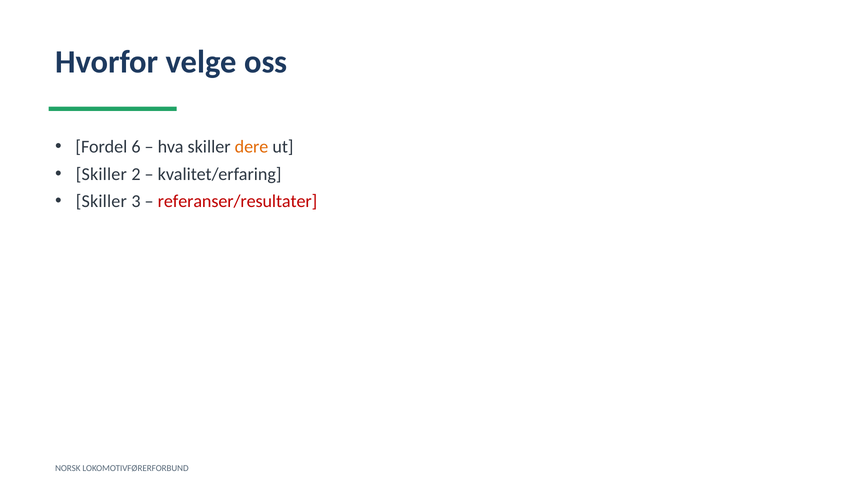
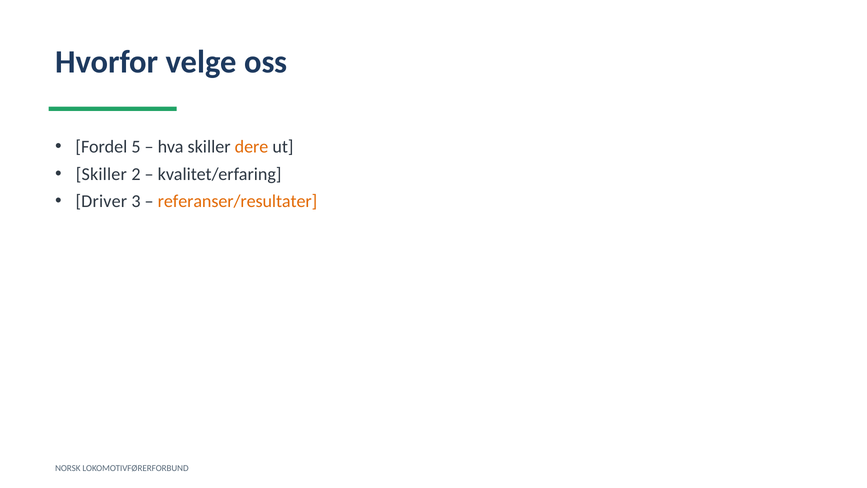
6: 6 -> 5 (136, 147)
Skiller: Skiller -> Driver (101, 201)
referanser/resultater colour: red -> orange (237, 201)
